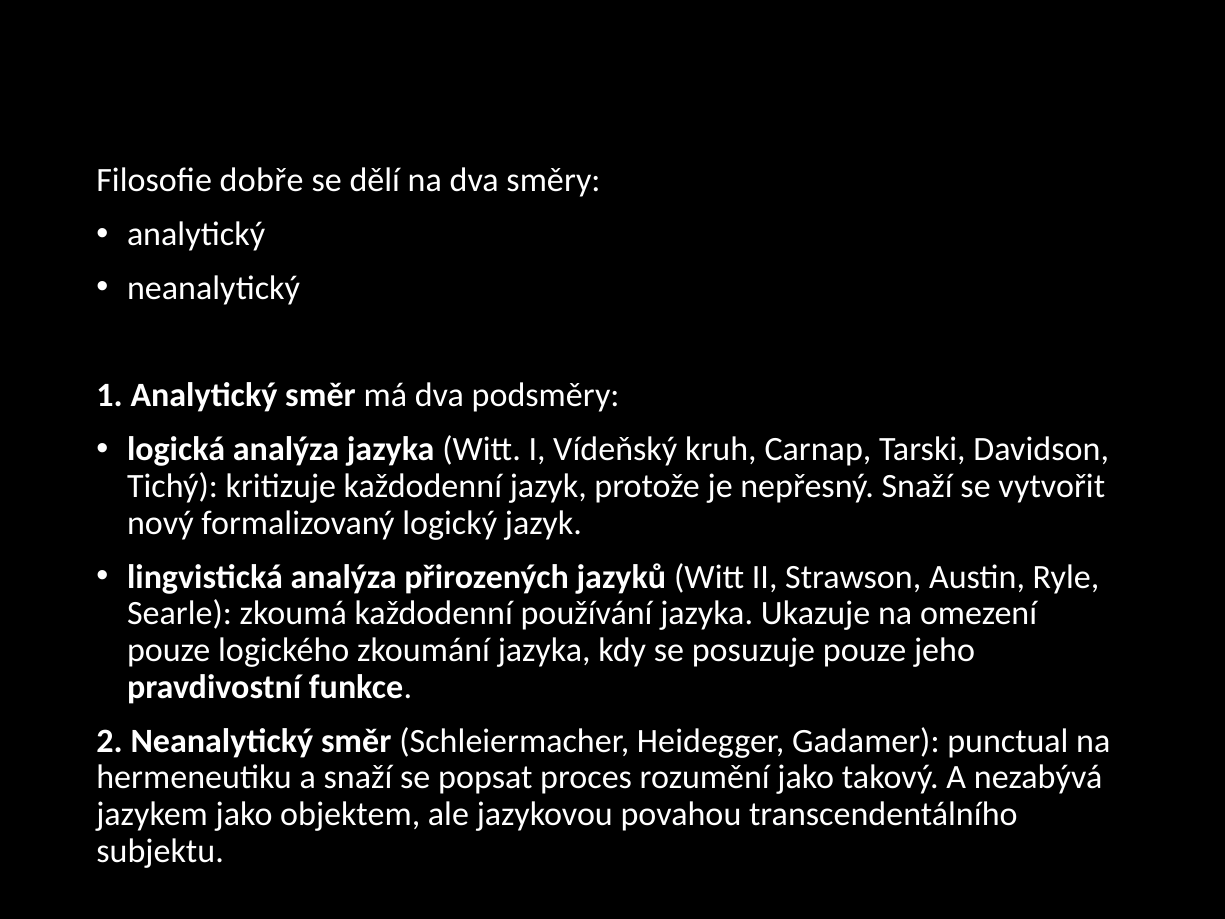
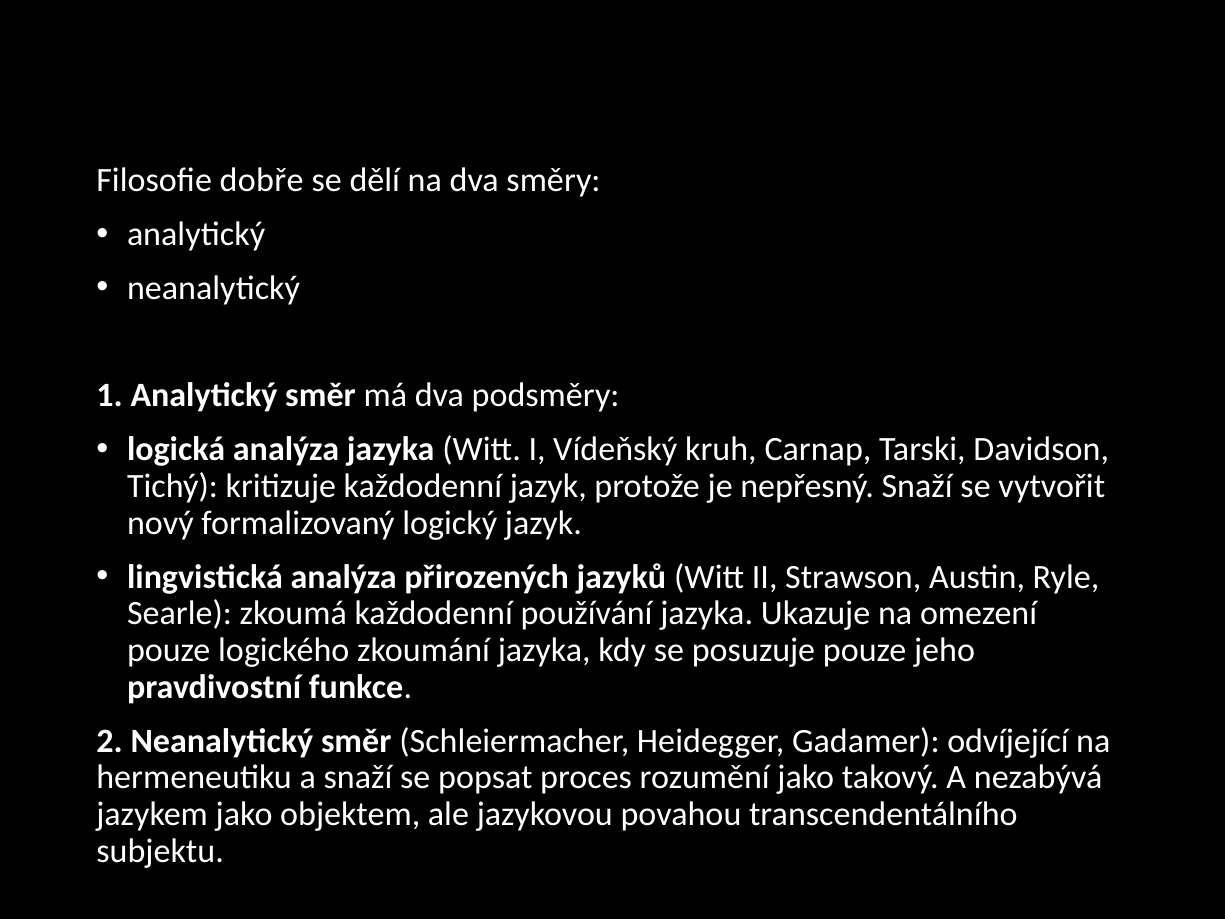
punctual: punctual -> odvíjející (1008, 741)
